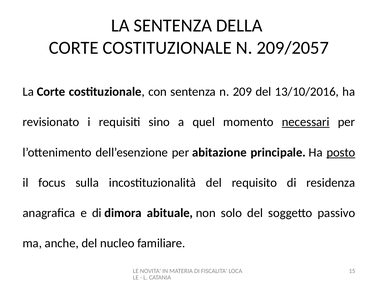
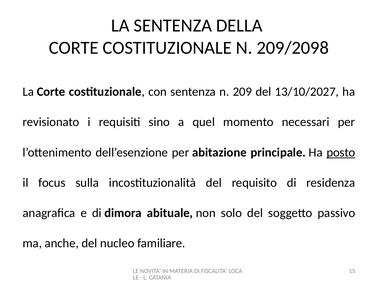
209/2057: 209/2057 -> 209/2098 (293, 48)
13/10/2016: 13/10/2016 -> 13/10/2027 (307, 92)
necessari underline: present -> none (306, 122)
